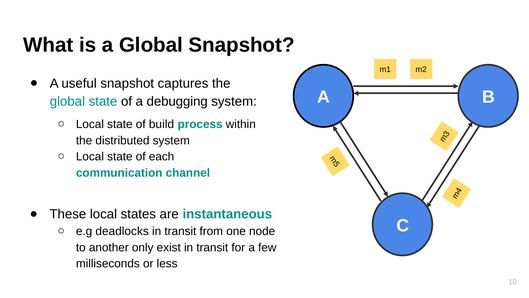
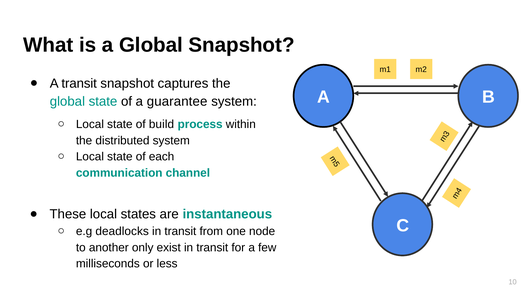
A useful: useful -> transit (79, 83)
debugging: debugging -> guarantee (177, 101)
